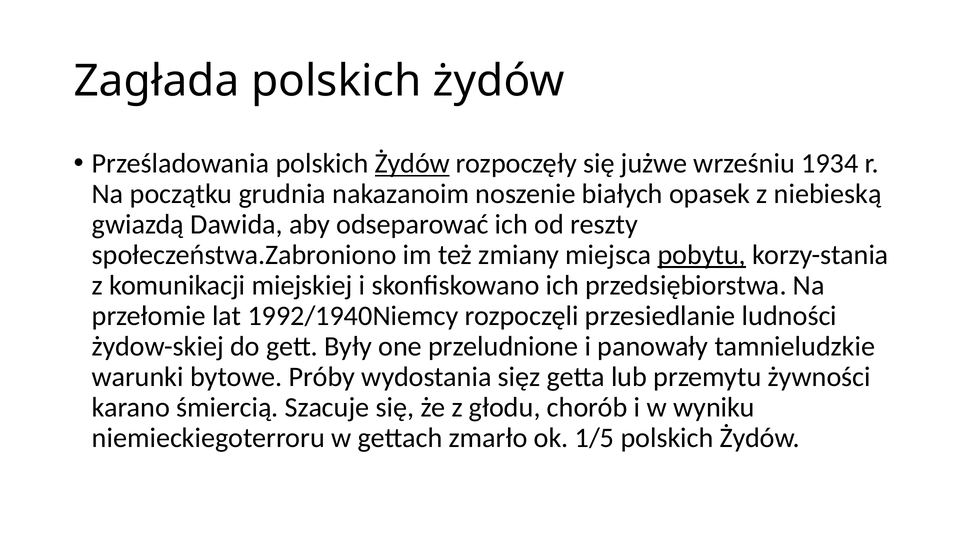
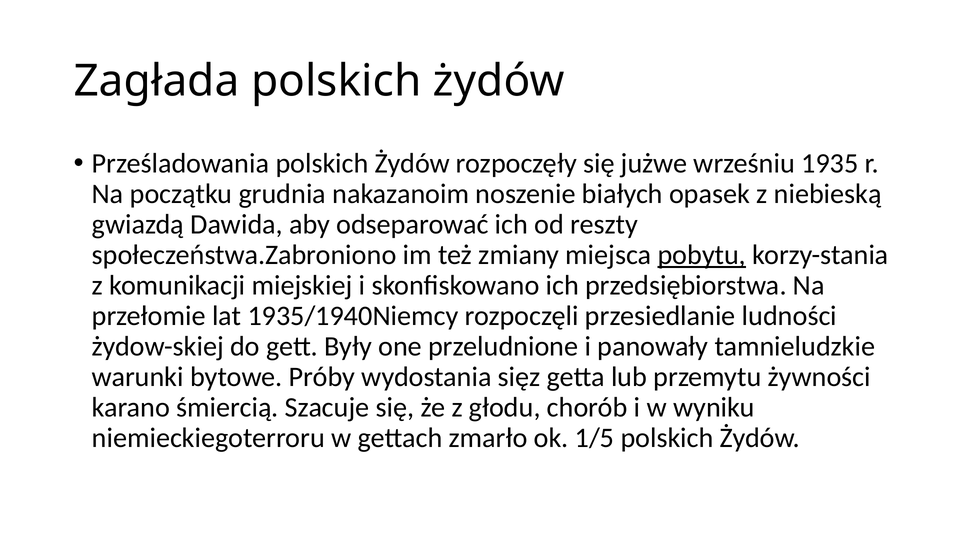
Żydów underline: present -> none (412, 163)
1934: 1934 -> 1935 (830, 163)
1992/1940Niemcy: 1992/1940Niemcy -> 1935/1940Niemcy (353, 316)
